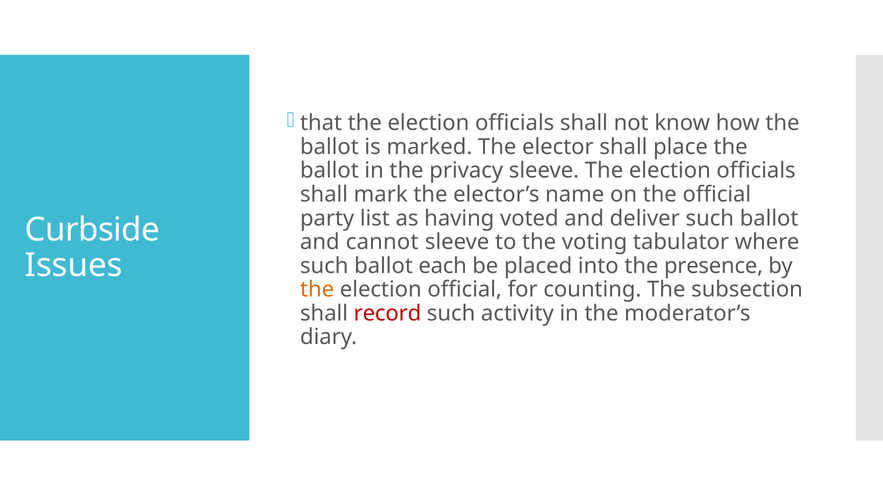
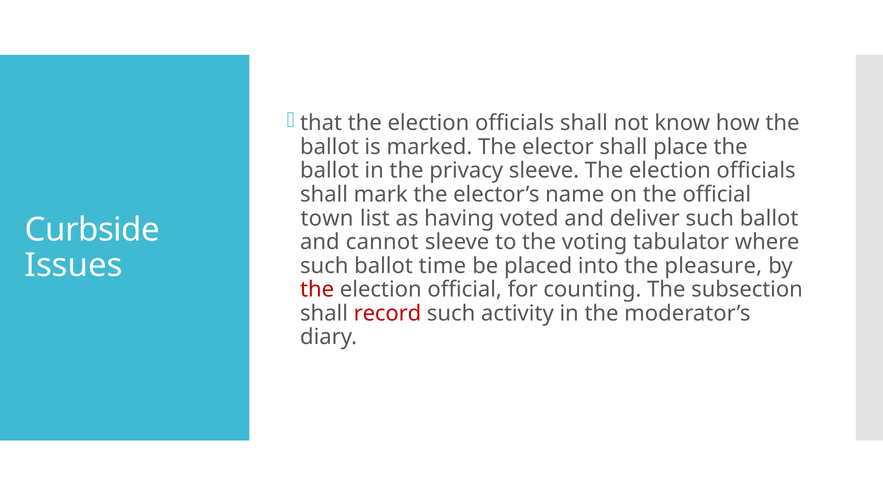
party: party -> town (327, 219)
each: each -> time (442, 266)
presence: presence -> pleasure (713, 266)
the colour: orange -> red (317, 290)
